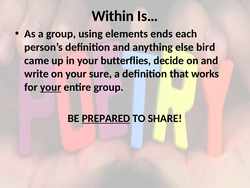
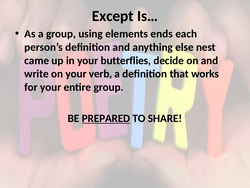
Within: Within -> Except (113, 16)
bird: bird -> nest (206, 47)
sure: sure -> verb (101, 74)
your underline: present -> none (51, 87)
